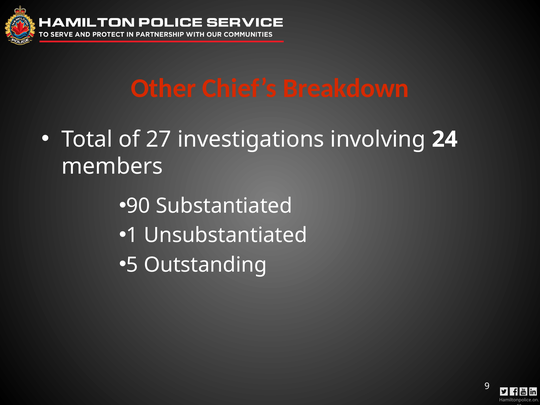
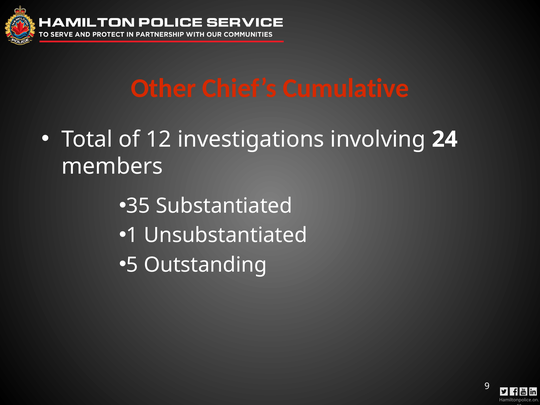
Breakdown: Breakdown -> Cumulative (346, 88)
27: 27 -> 12 (159, 139)
90: 90 -> 35 (138, 206)
